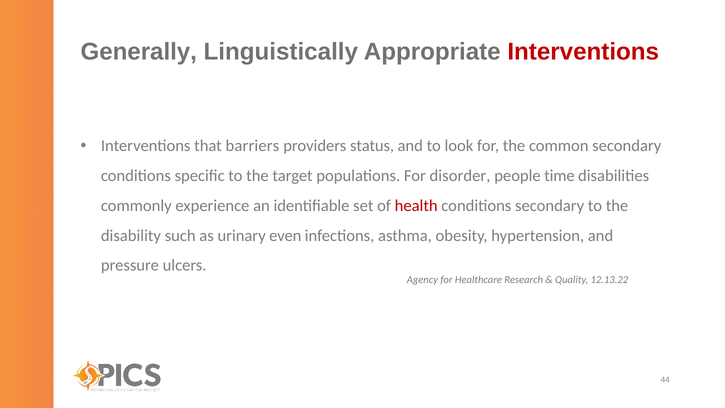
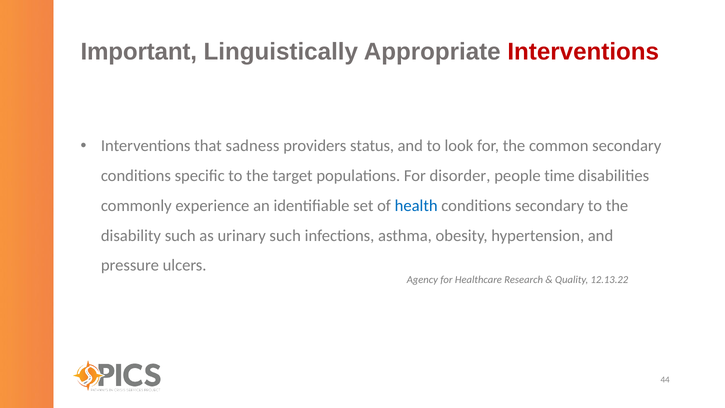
Generally: Generally -> Important (139, 52)
barriers: barriers -> sadness (252, 146)
health colour: red -> blue (416, 206)
urinary even: even -> such (285, 235)
